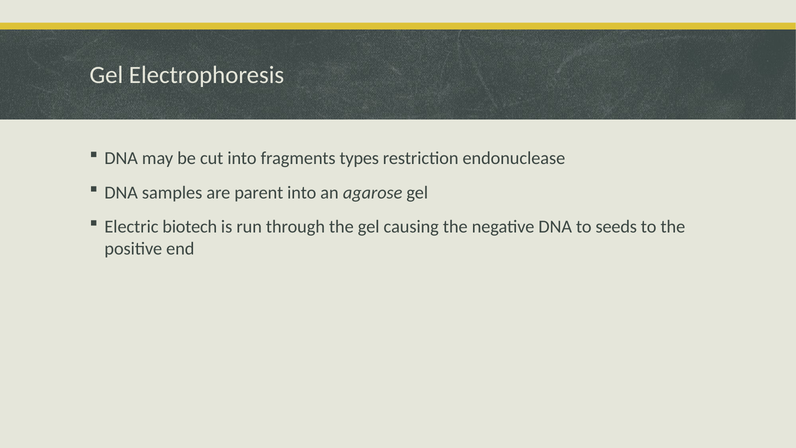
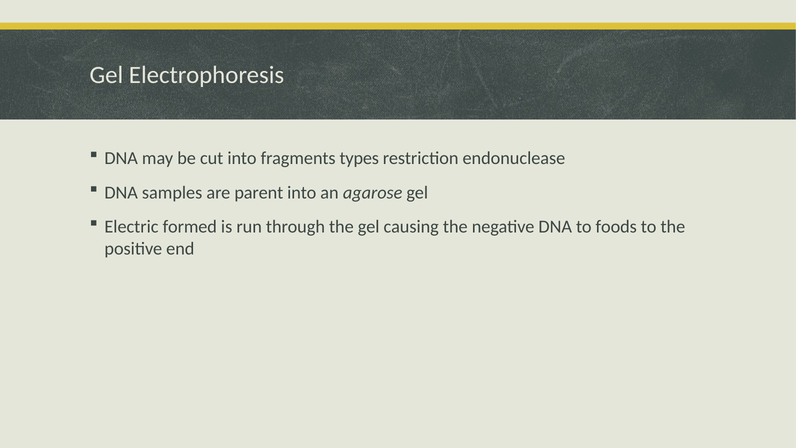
biotech: biotech -> formed (190, 227)
seeds: seeds -> foods (616, 227)
